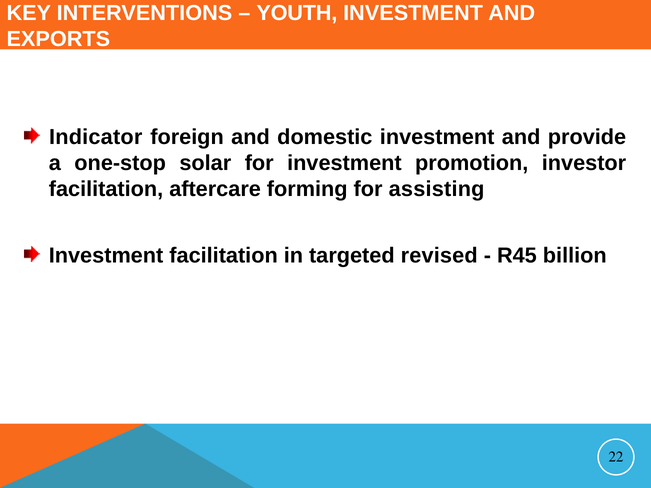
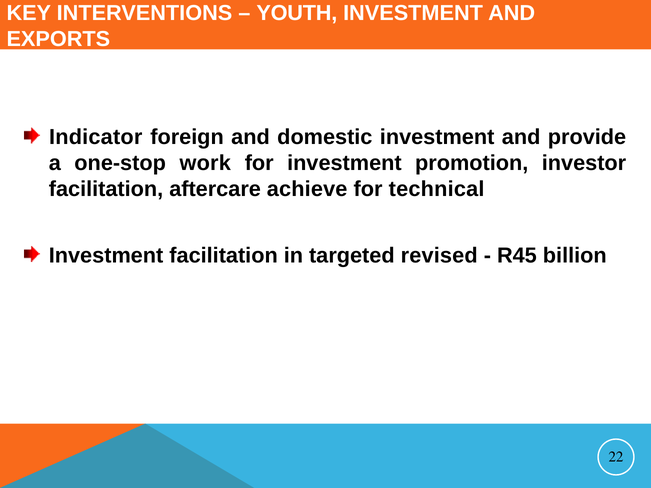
solar: solar -> work (205, 163)
forming: forming -> achieve (307, 189)
assisting: assisting -> technical (437, 189)
